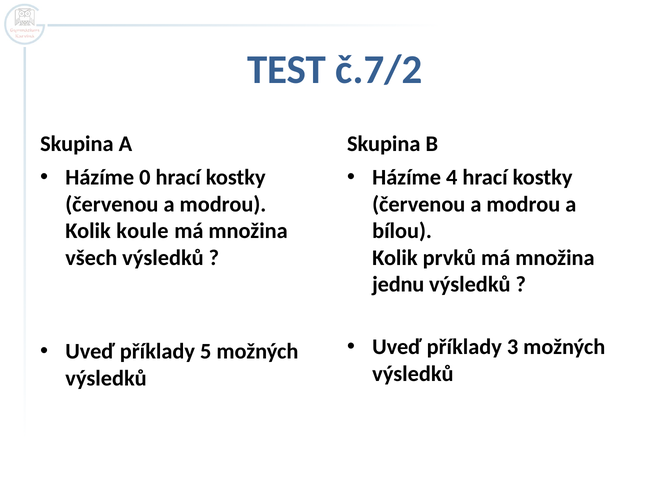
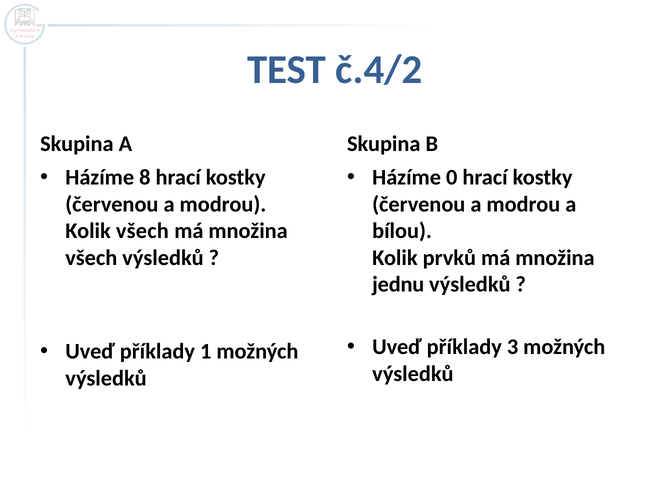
č.7/2: č.7/2 -> č.4/2 (379, 70)
0: 0 -> 8 (145, 178)
4: 4 -> 0 (452, 178)
Kolik koule: koule -> všech (142, 231)
5: 5 -> 1 (206, 352)
